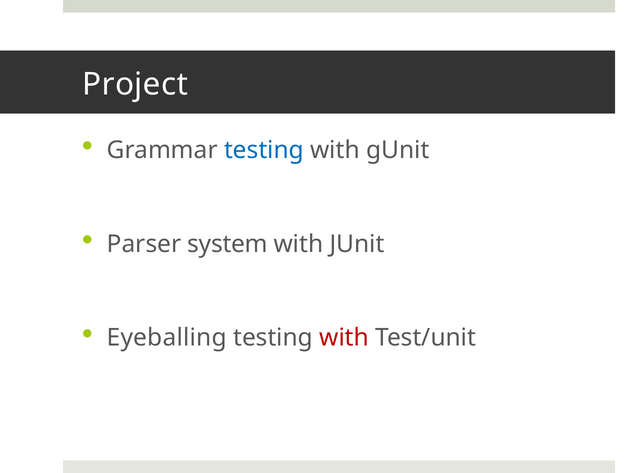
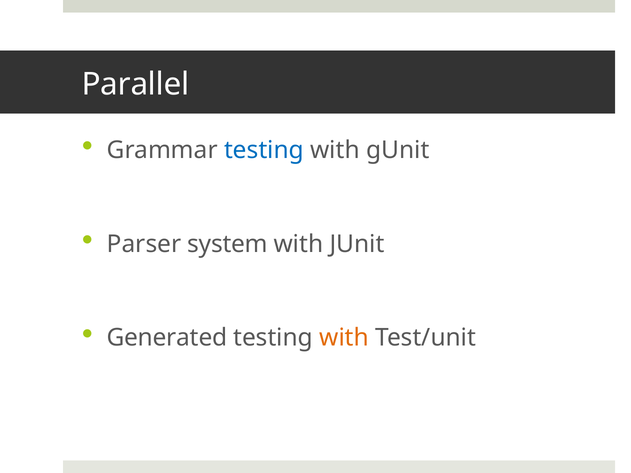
Project: Project -> Parallel (135, 84)
Eyeballing: Eyeballing -> Generated (167, 338)
with colour: red -> orange (344, 338)
